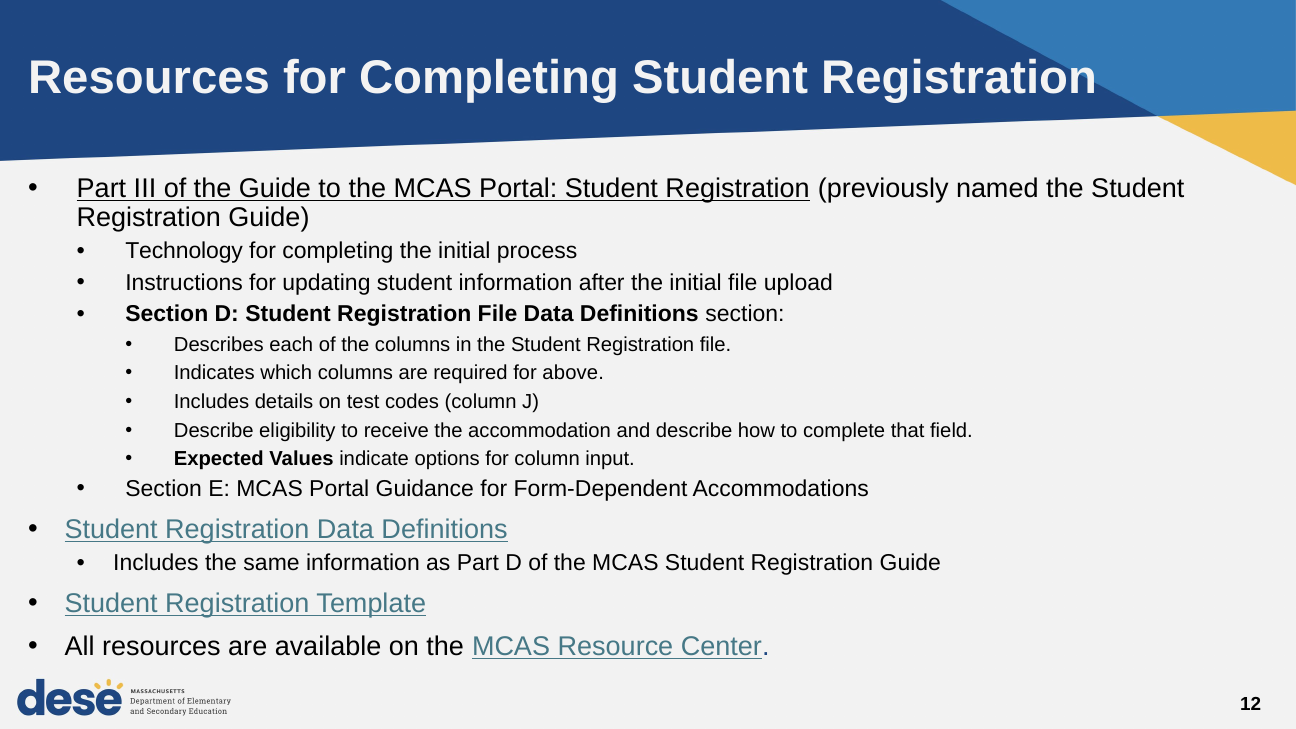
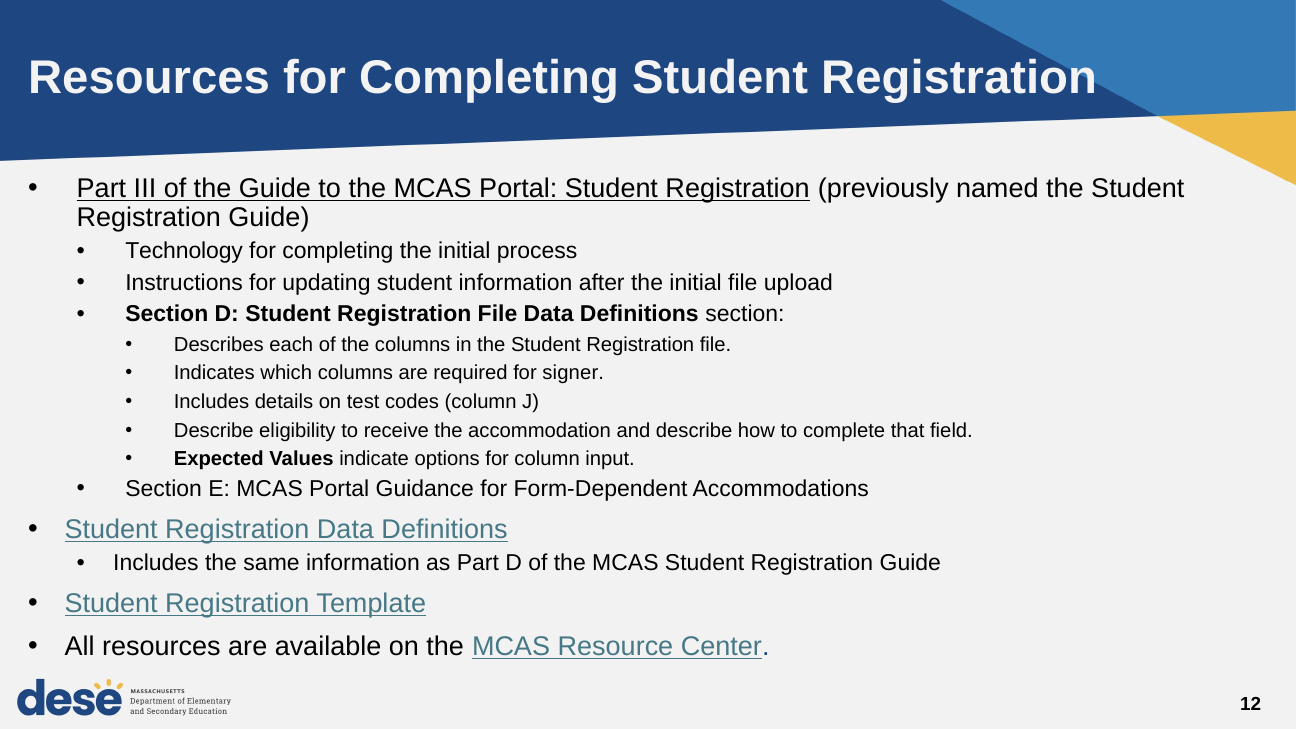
above: above -> signer (573, 373)
